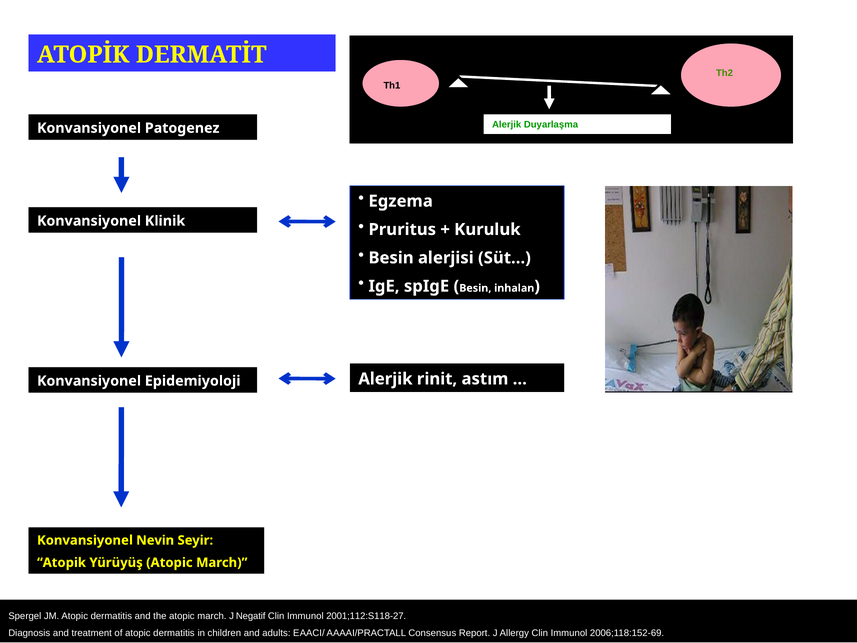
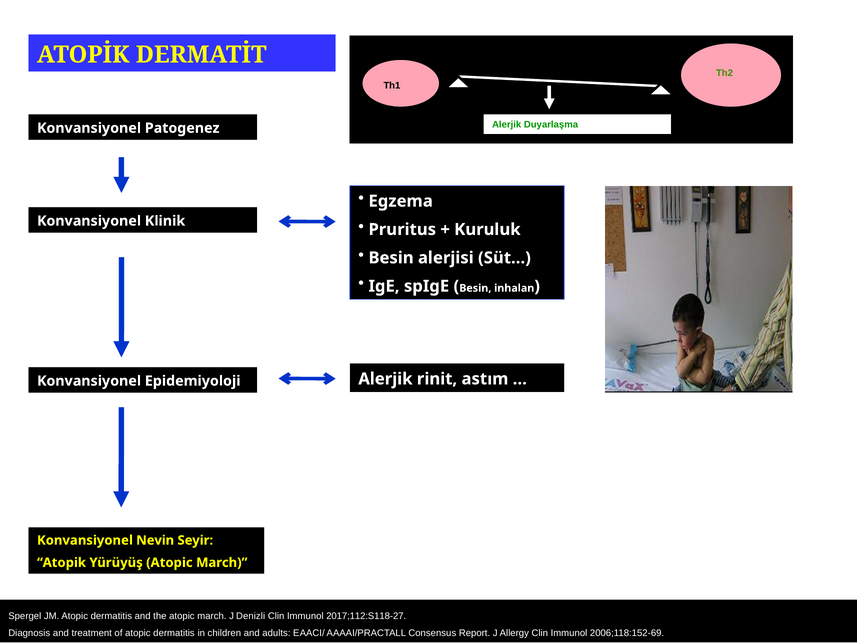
Negatif: Negatif -> Denizli (251, 616)
2001;112:S118-27: 2001;112:S118-27 -> 2017;112:S118-27 (366, 616)
